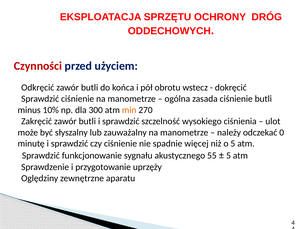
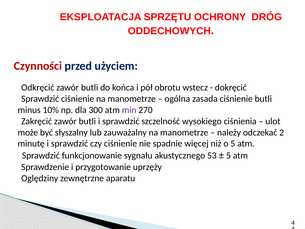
min colour: orange -> purple (129, 110)
0: 0 -> 2 (282, 132)
55: 55 -> 53 (212, 155)
